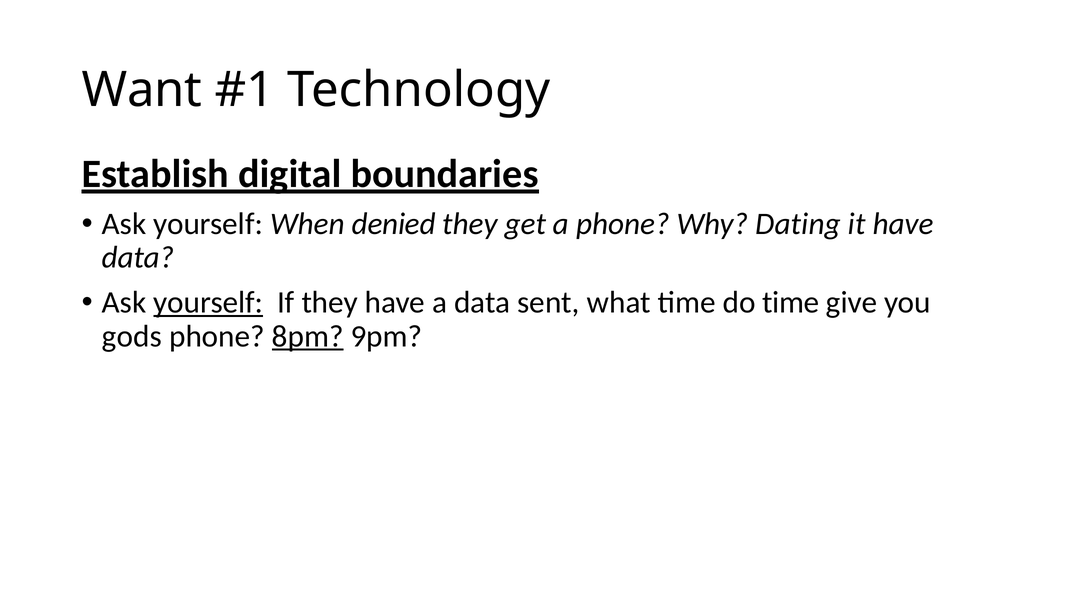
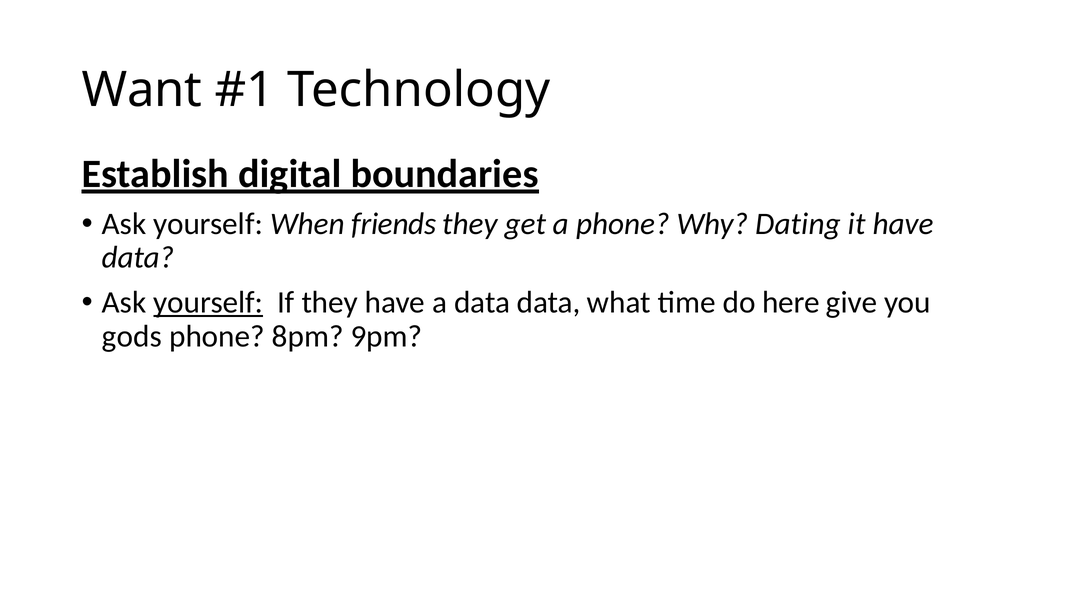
denied: denied -> friends (394, 224)
data sent: sent -> data (549, 303)
do time: time -> here (791, 303)
8pm underline: present -> none (308, 336)
